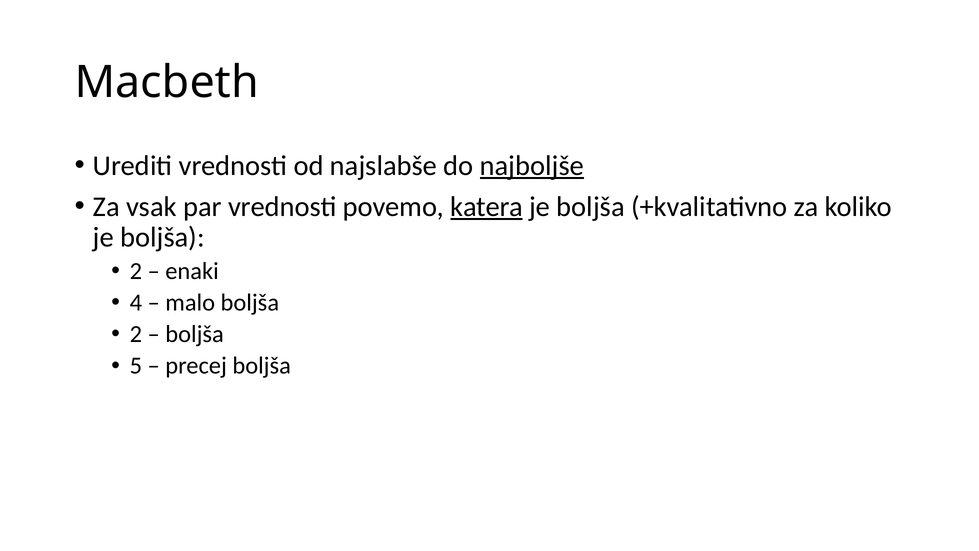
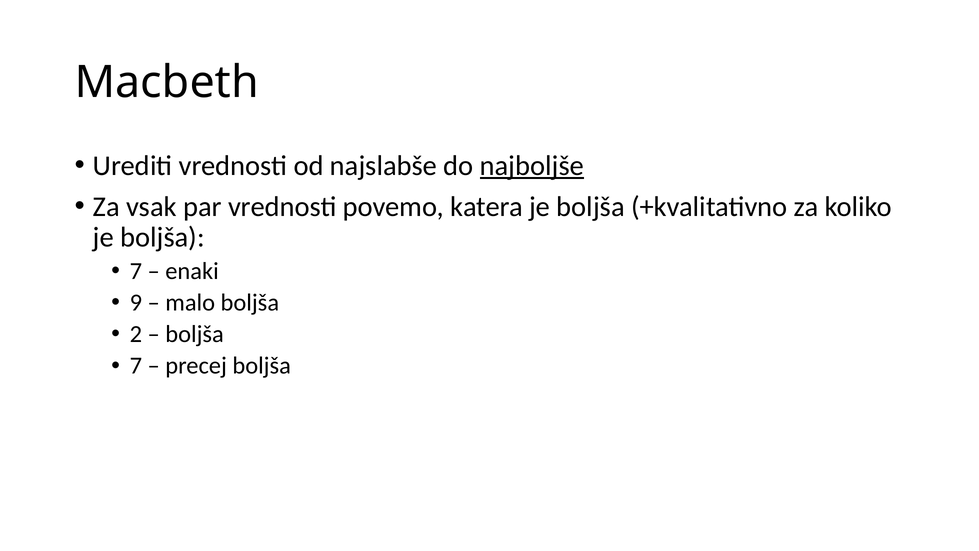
katera underline: present -> none (487, 207)
2: 2 -> 7 (136, 271)
4: 4 -> 9 (136, 303)
5: 5 -> 7 (136, 366)
